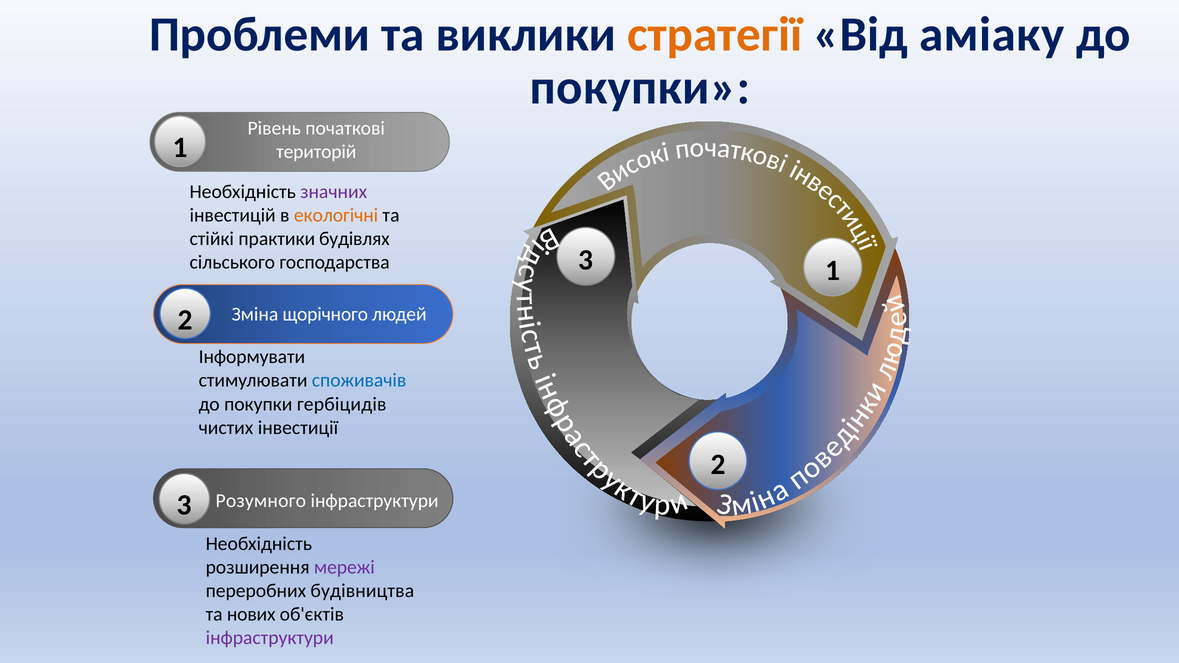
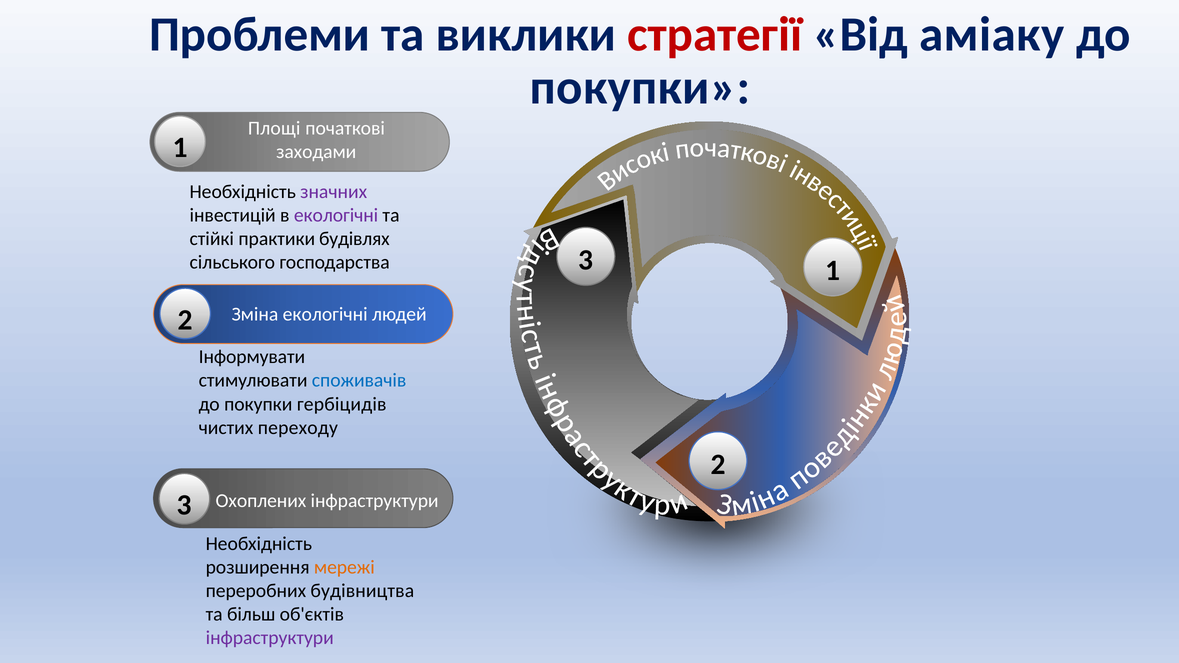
стратегії colour: orange -> red (715, 34)
Рівень: Рівень -> Площі (274, 128)
територій: територій -> заходами (316, 152)
екологічні colour: orange -> purple (336, 215)
Зміна щорічного: щорічного -> екологічні (325, 314)
інвестиції: інвестиції -> переходу (298, 428)
Розумного: Розумного -> Охоплених (261, 501)
мережі colour: purple -> orange (344, 567)
нових: нових -> більш (251, 614)
